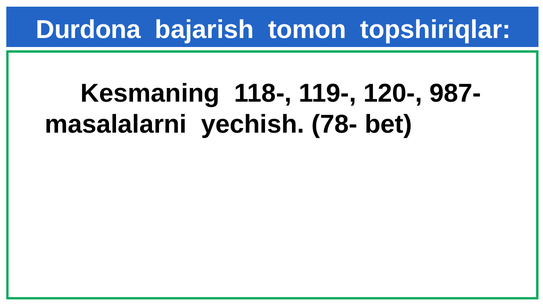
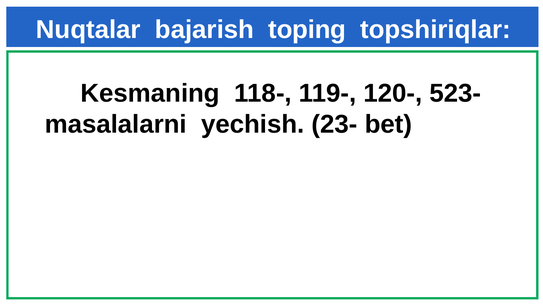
Durdona: Durdona -> Nuqtalar (88, 30)
tomon: tomon -> toping (307, 30)
987-: 987- -> 523- (455, 94)
78-: 78- -> 23- (335, 125)
